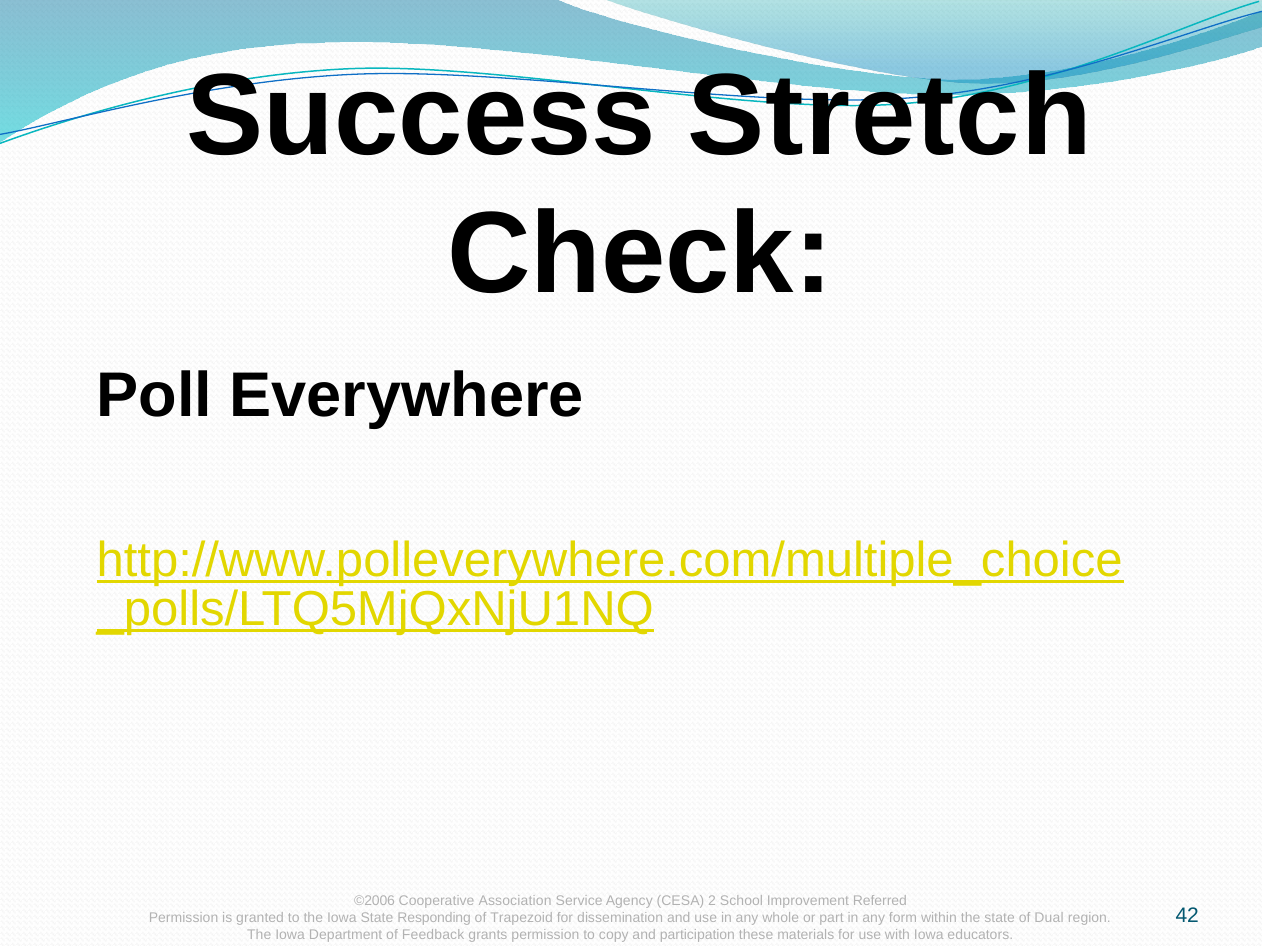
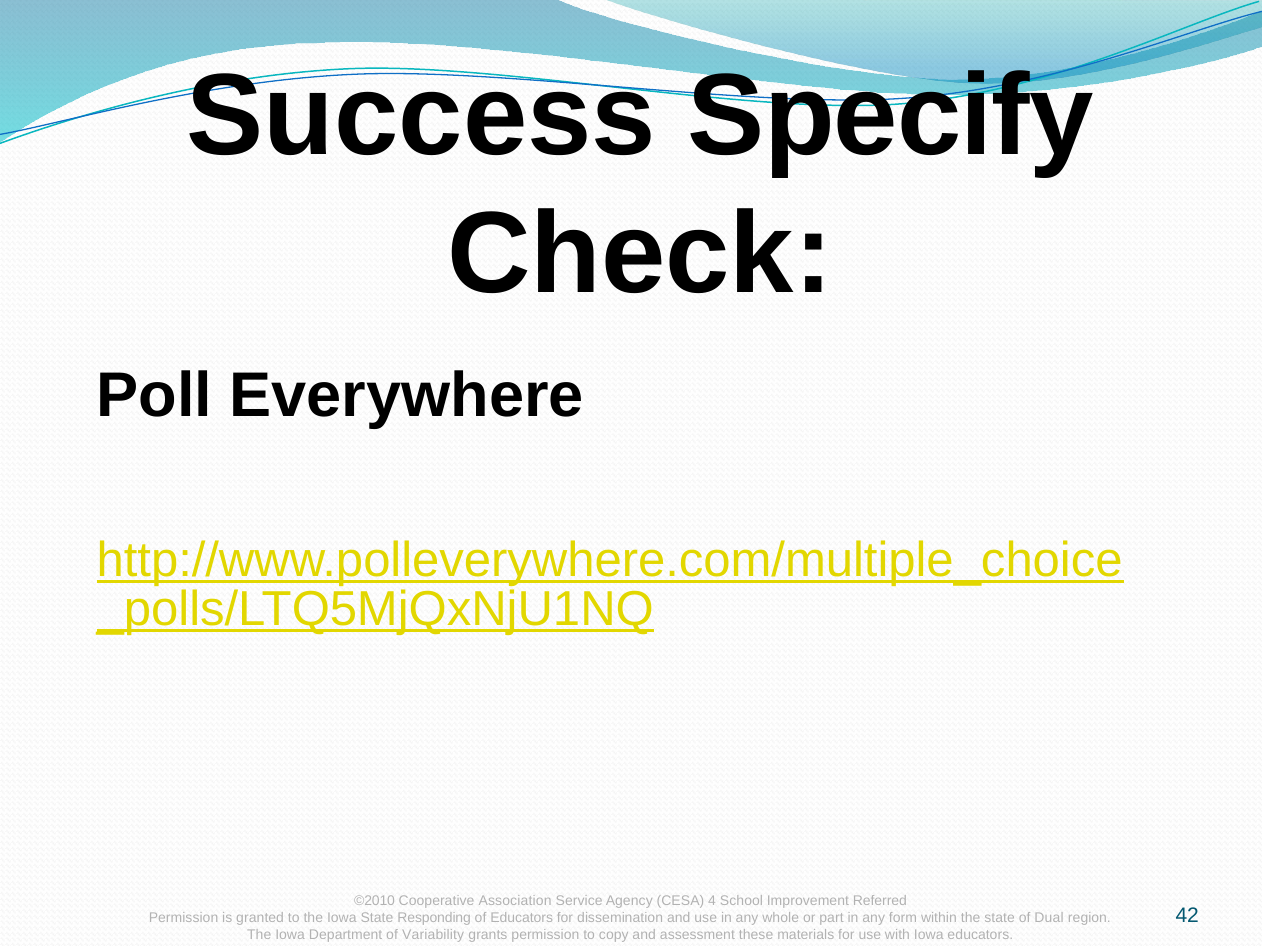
Stretch: Stretch -> Specify (891, 116)
©2006: ©2006 -> ©2010 (375, 902)
2: 2 -> 4 (712, 902)
of Trapezoid: Trapezoid -> Educators (522, 918)
Feedback: Feedback -> Variability (433, 935)
participation: participation -> assessment (697, 935)
